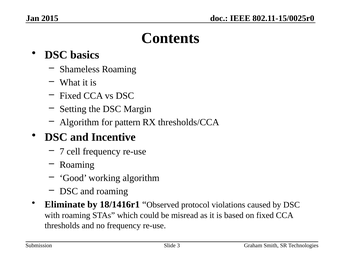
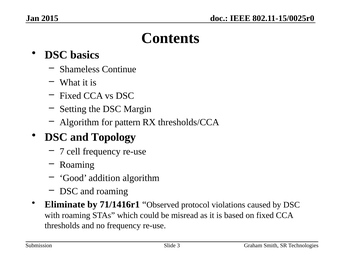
Shameless Roaming: Roaming -> Continue (119, 69)
Incentive: Incentive -> Topology (114, 137)
working: working -> addition (104, 178)
18/1416r1: 18/1416r1 -> 71/1416r1 (120, 204)
